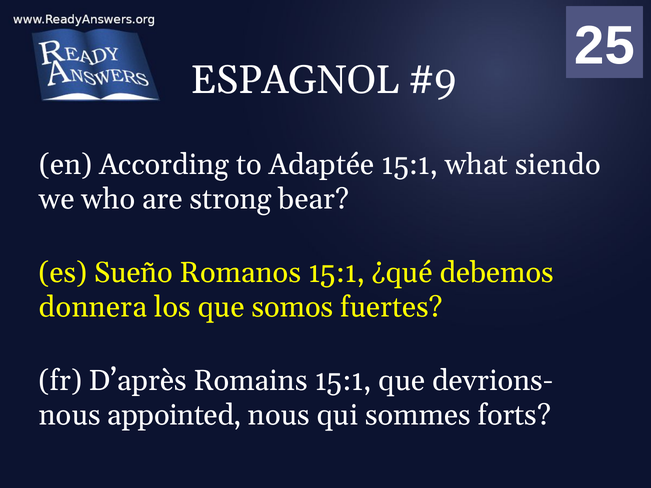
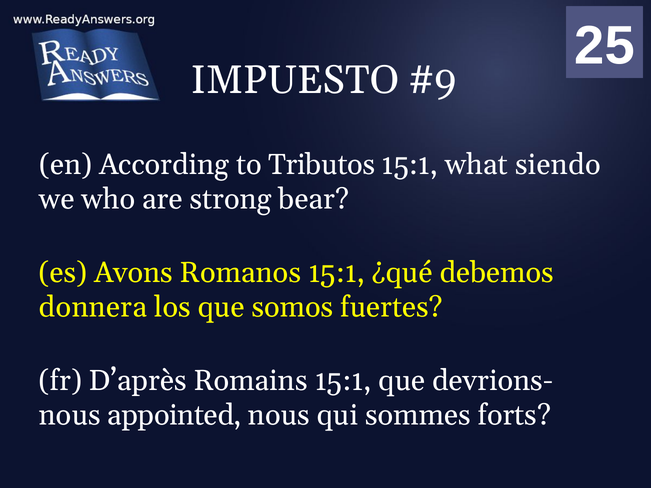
ESPAGNOL: ESPAGNOL -> IMPUESTO (295, 80)
Adaptée: Adaptée -> Tributos (322, 165)
Sueño: Sueño -> Avons (133, 273)
